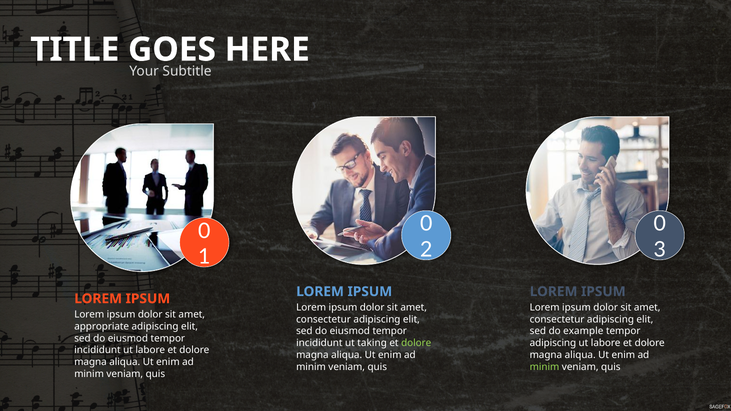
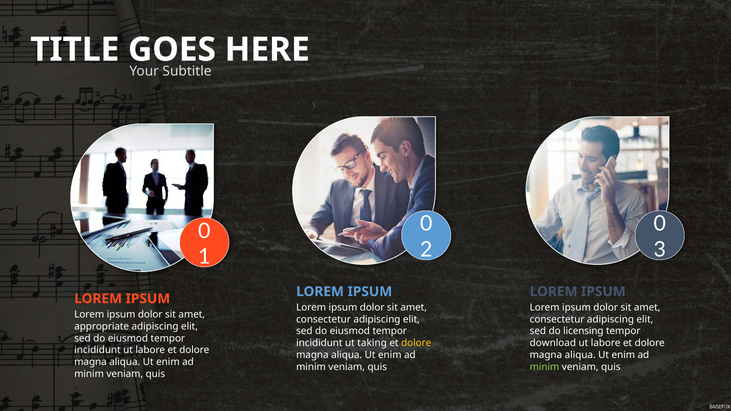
example: example -> licensing (583, 331)
dolore colour: light green -> yellow (416, 343)
adipiscing: adipiscing -> download (553, 343)
